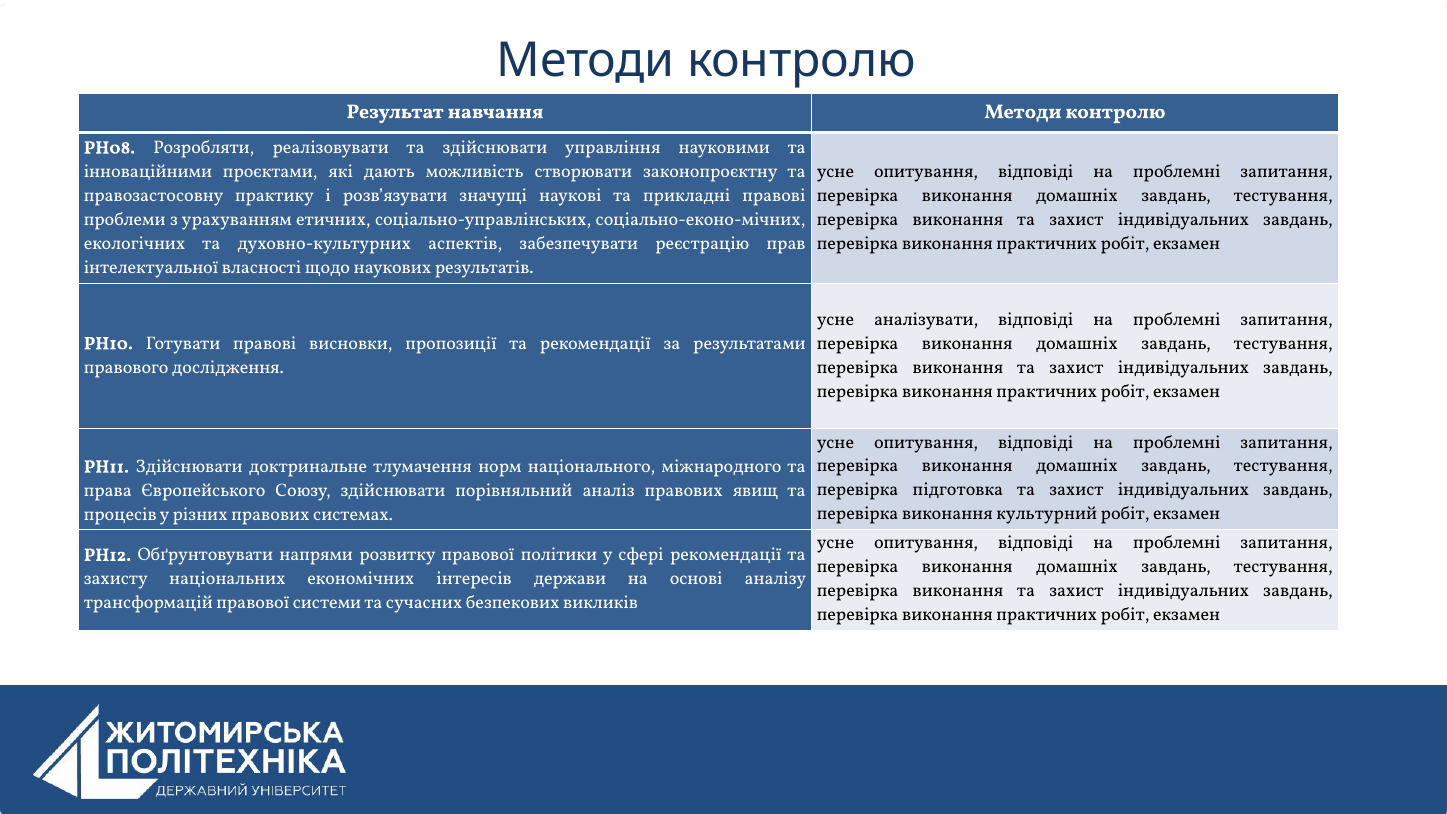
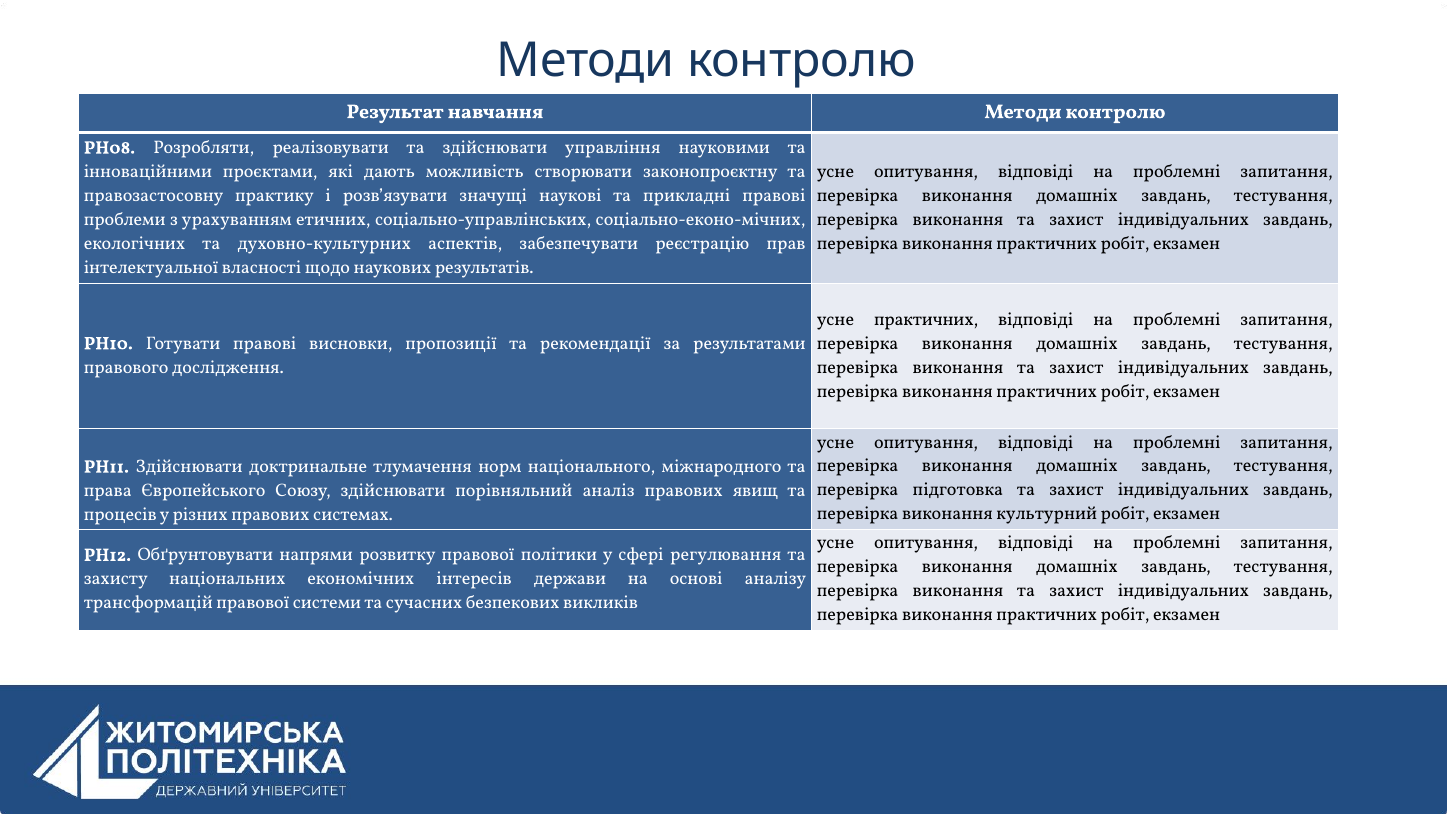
усне аналізувати: аналізувати -> практичних (926, 319)
сфері рекомендації: рекомендації -> регулювання (726, 555)
